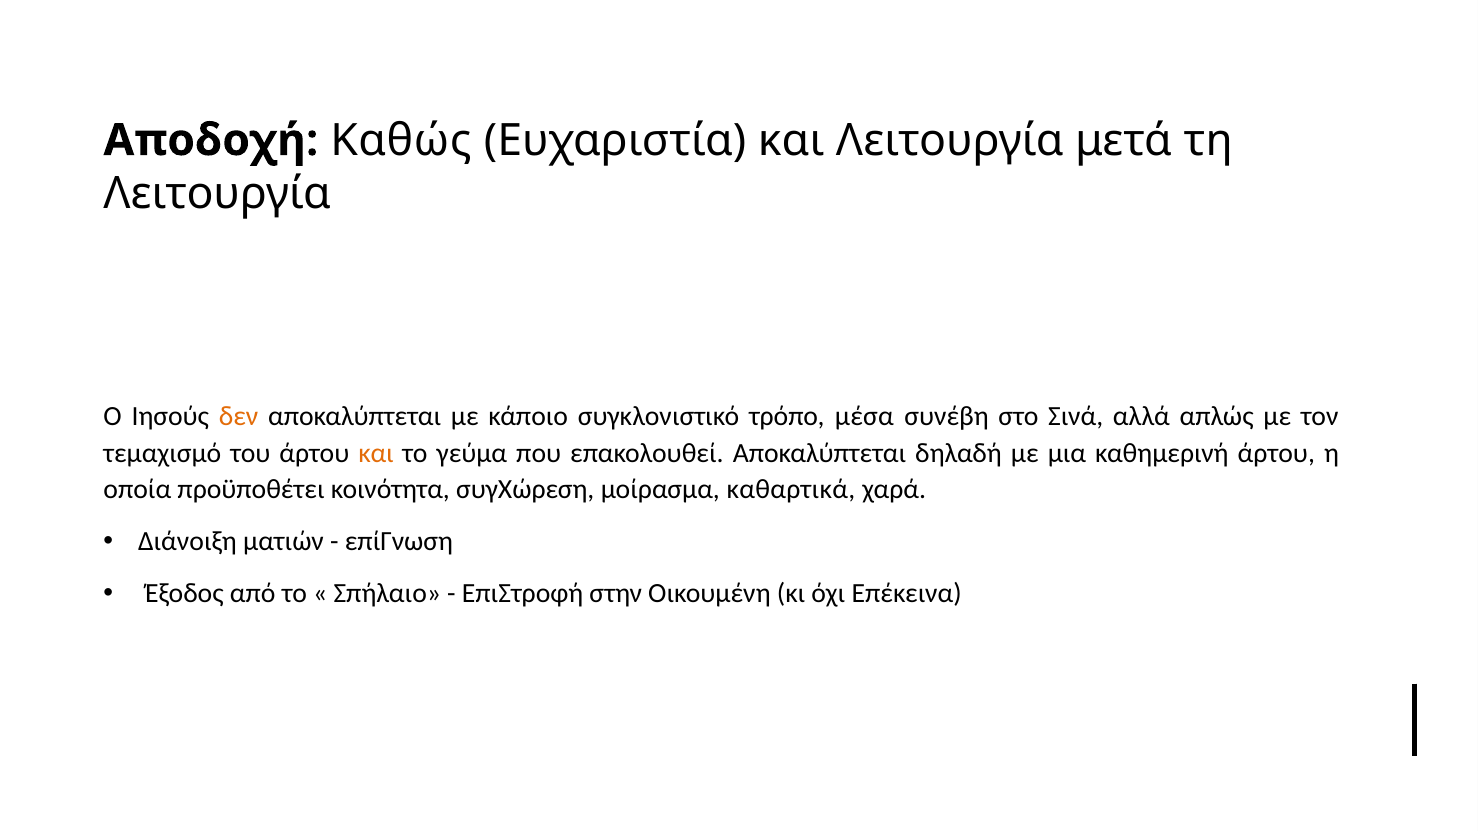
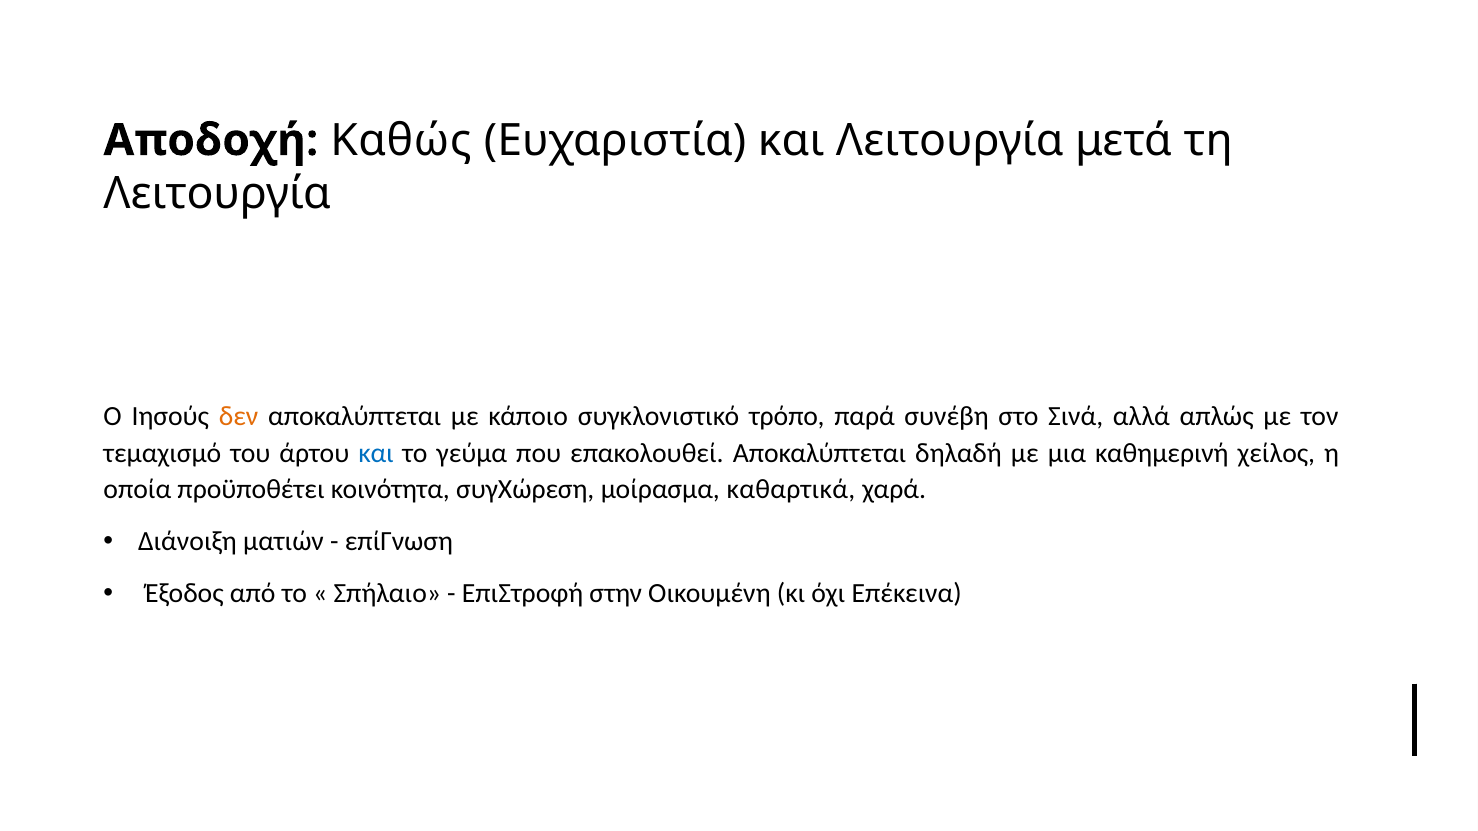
μέσα: μέσα -> παρά (865, 417)
και colour: orange -> blue (376, 453)
καθημερινή άρτου: άρτου -> χείλος (1276, 453)
